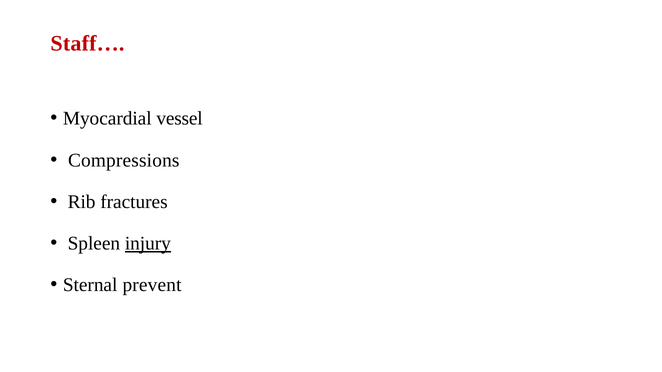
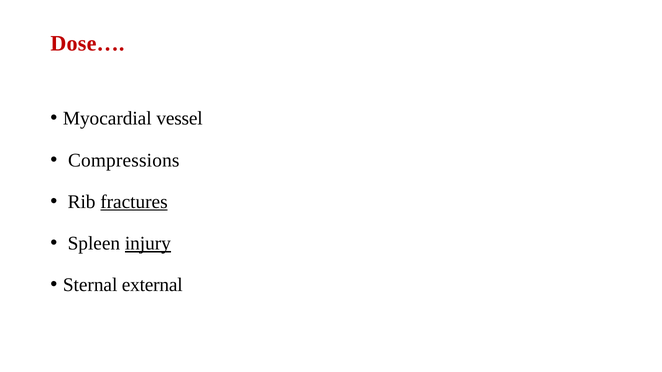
Staff…: Staff… -> Dose… (87, 44)
fractures underline: none -> present (134, 202)
prevent: prevent -> external (152, 285)
